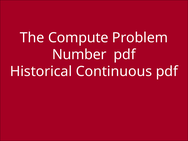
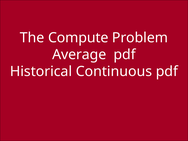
Number: Number -> Average (79, 55)
